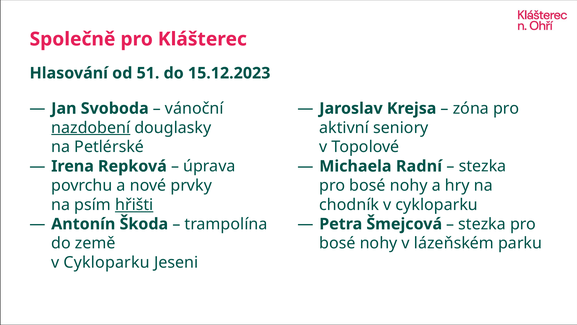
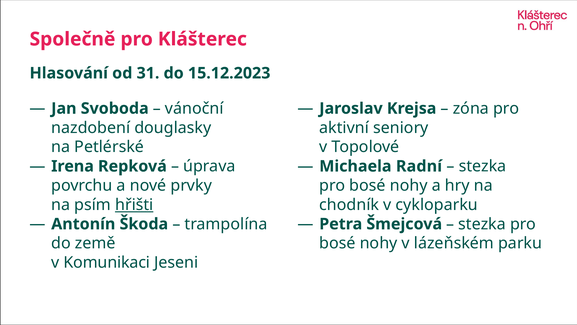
51: 51 -> 31 (148, 73)
nazdobení underline: present -> none (91, 128)
Cykloparku: Cykloparku -> Komunikaci (107, 262)
